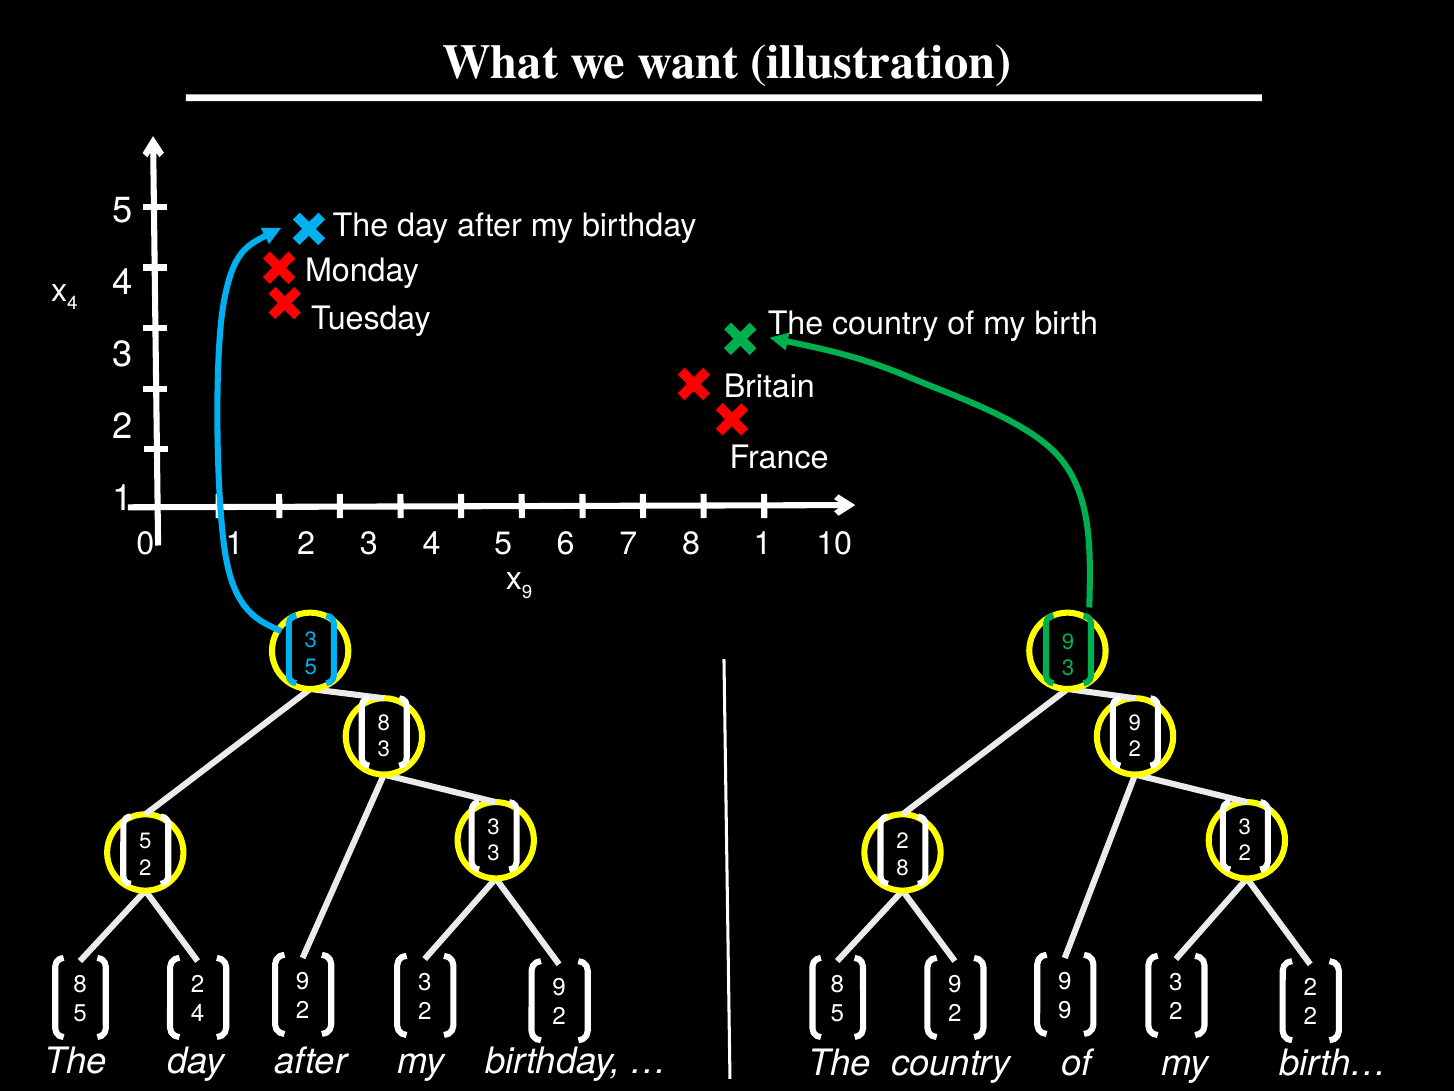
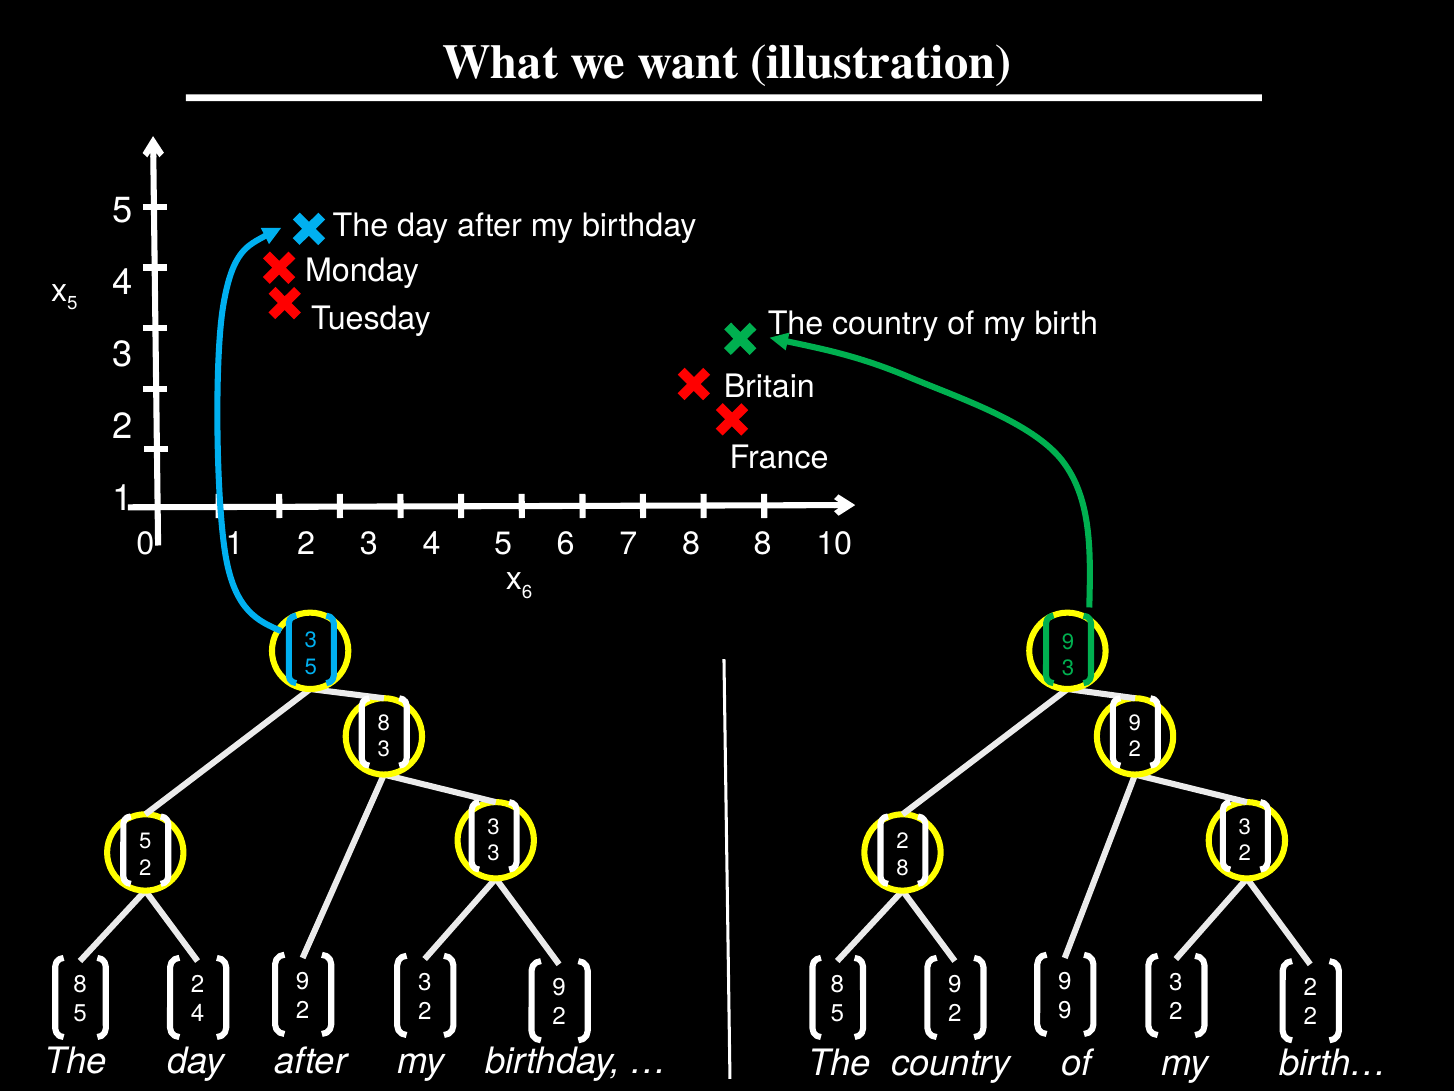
4: 4 -> 5 (72, 304)
8 1: 1 -> 8 (763, 544)
9: 9 -> 6 (527, 592)
